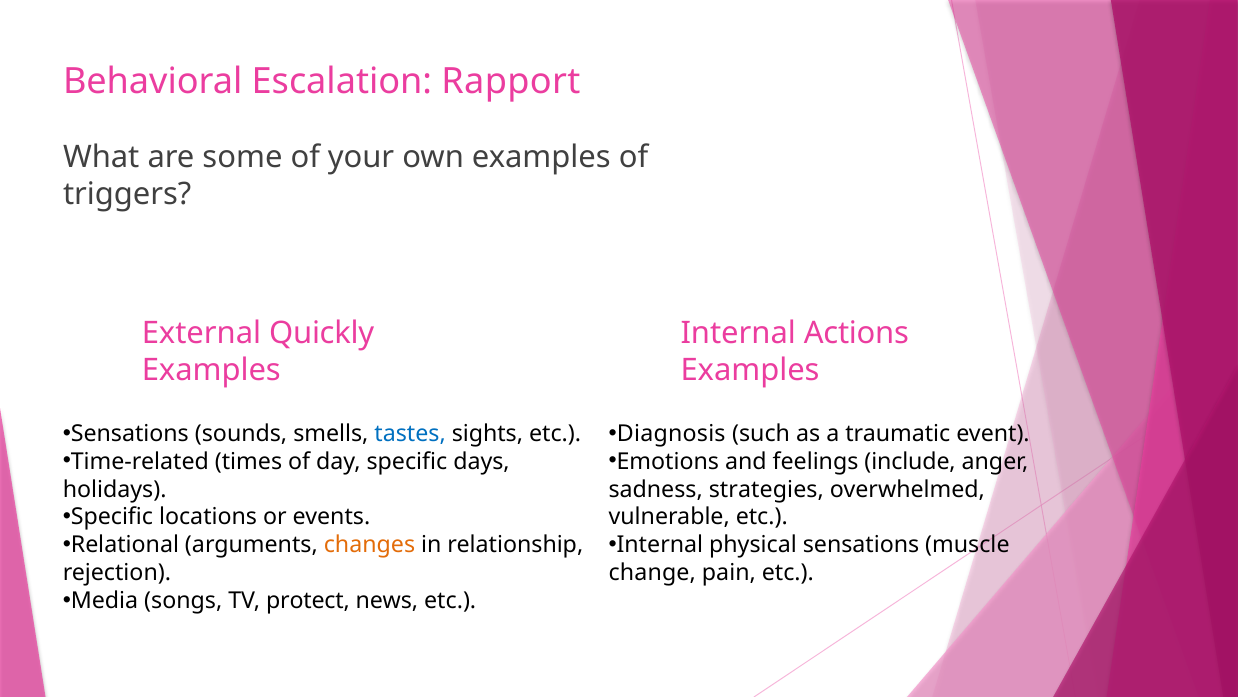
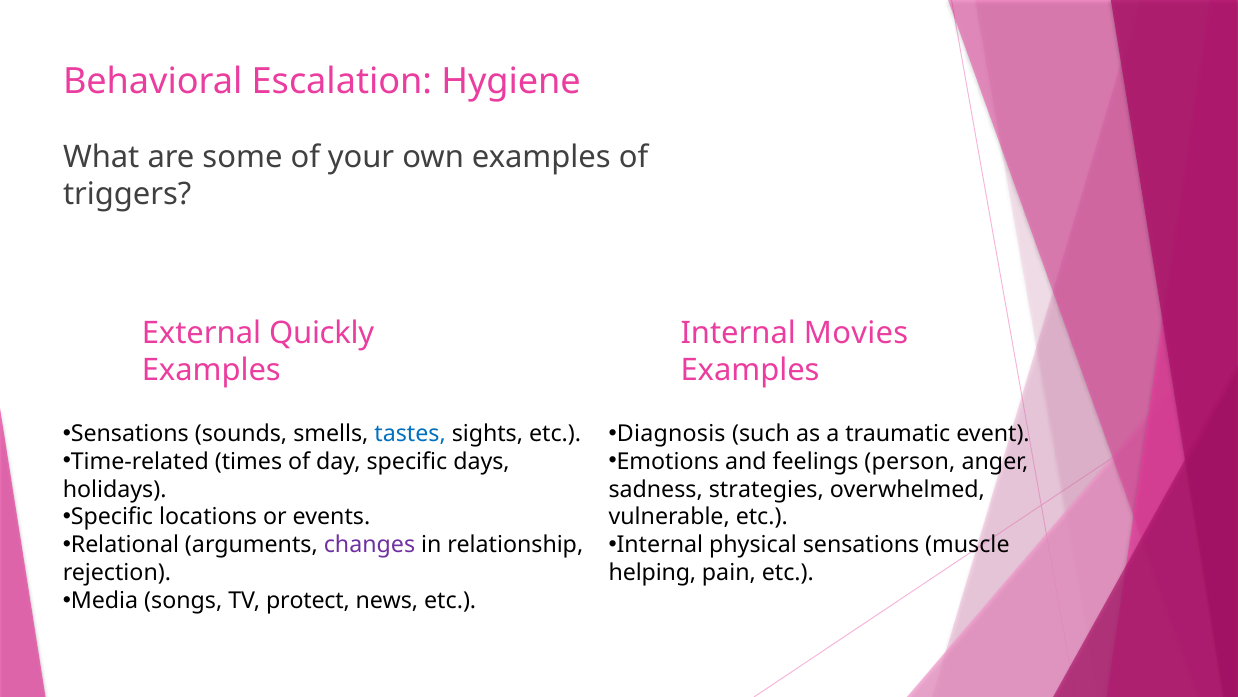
Rapport: Rapport -> Hygiene (511, 82)
Actions: Actions -> Movies (856, 333)
include: include -> person (910, 461)
changes colour: orange -> purple (370, 545)
change: change -> helping (652, 572)
